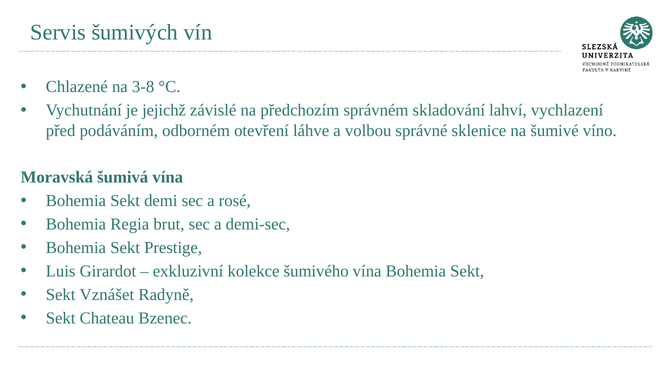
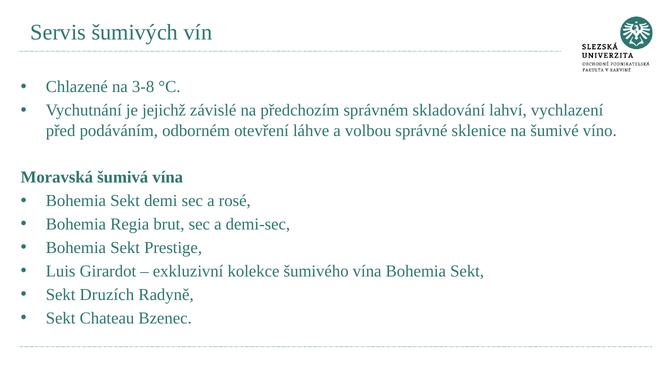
Vznášet: Vznášet -> Druzích (107, 294)
